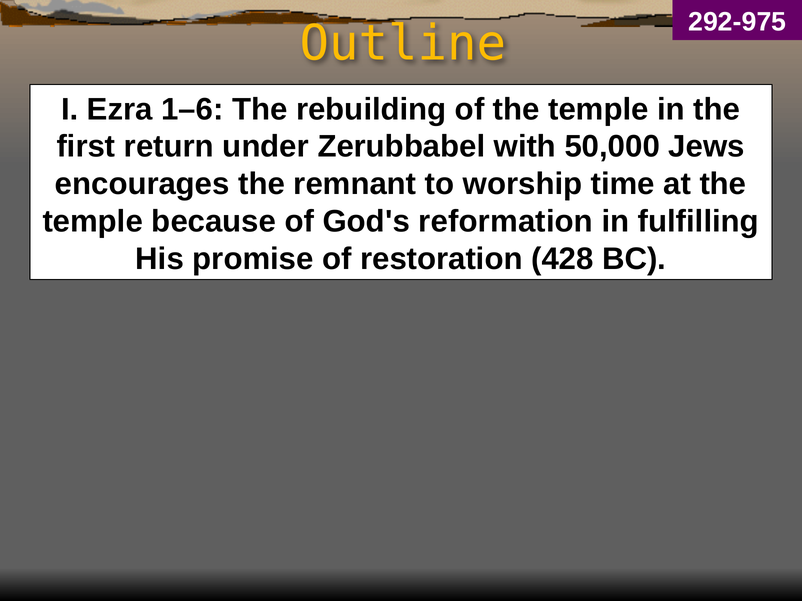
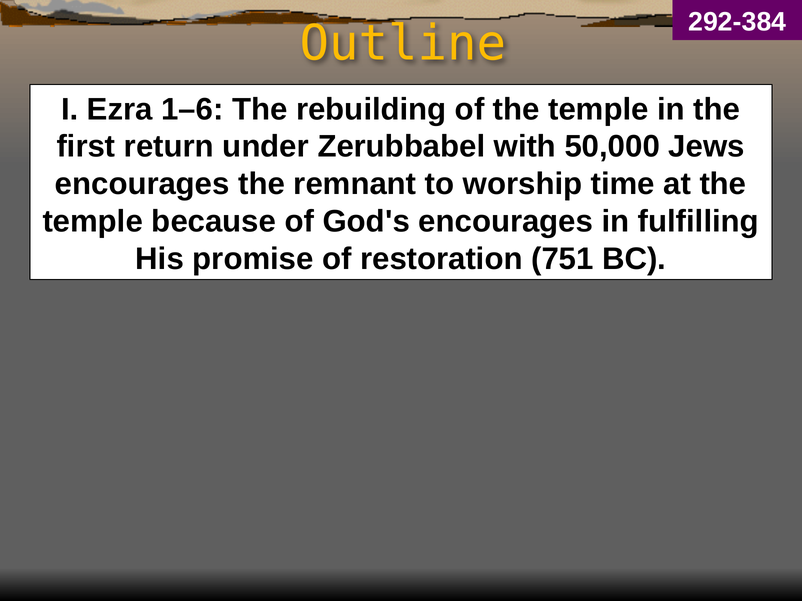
292-975: 292-975 -> 292-384 (737, 22)
God's reformation: reformation -> encourages (506, 222)
428: 428 -> 751 (562, 259)
